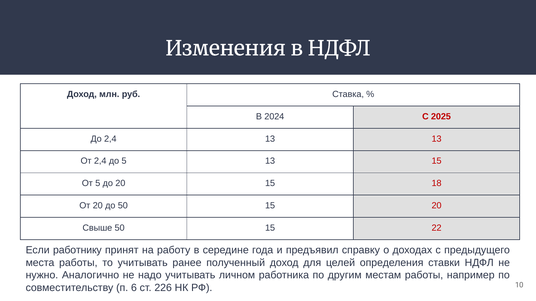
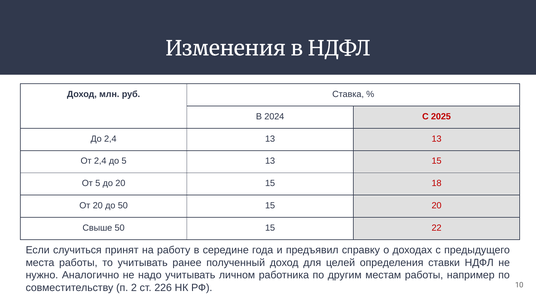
работнику: работнику -> случиться (77, 251)
6: 6 -> 2 (134, 288)
